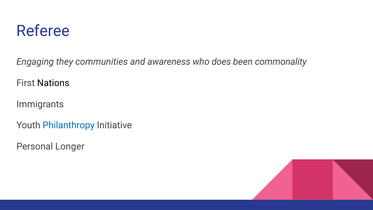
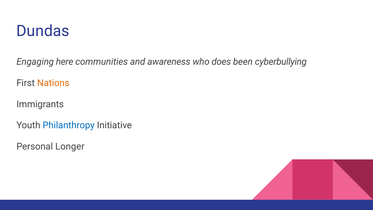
Referee: Referee -> Dundas (43, 31)
they: they -> here (65, 62)
commonality: commonality -> cyberbullying (281, 62)
Nations colour: black -> orange (53, 83)
